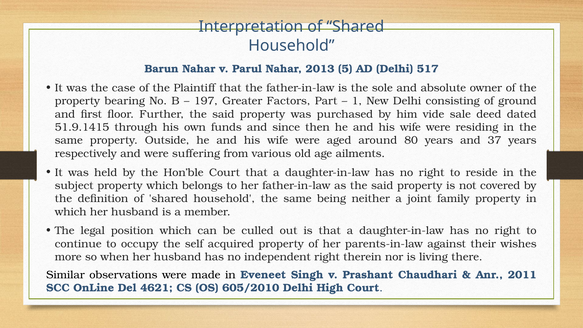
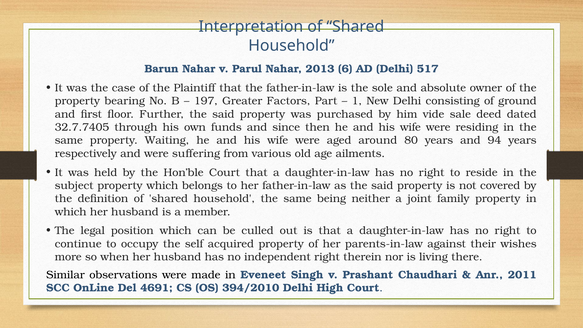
5: 5 -> 6 (345, 69)
51.9.1415: 51.9.1415 -> 32.7.7405 (82, 127)
Outside: Outside -> Waiting (167, 140)
37: 37 -> 94 (494, 140)
4621: 4621 -> 4691 (156, 288)
605/2010: 605/2010 -> 394/2010 (251, 288)
